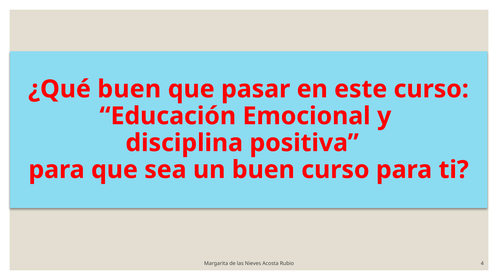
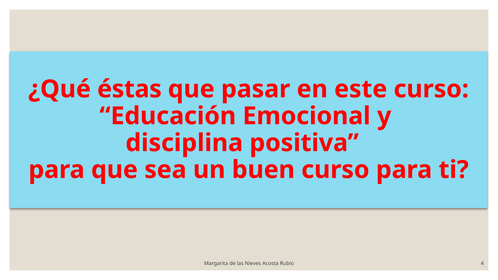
¿Qué buen: buen -> éstas (129, 89)
